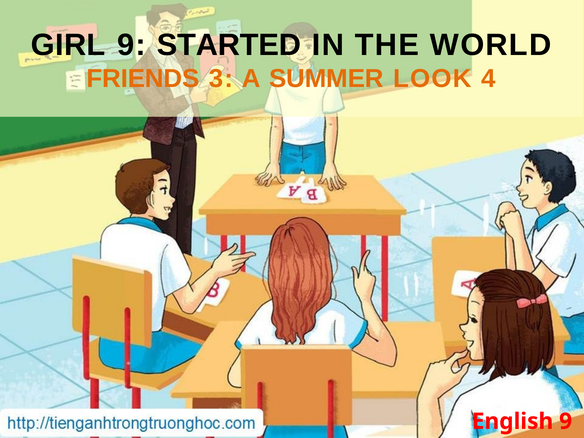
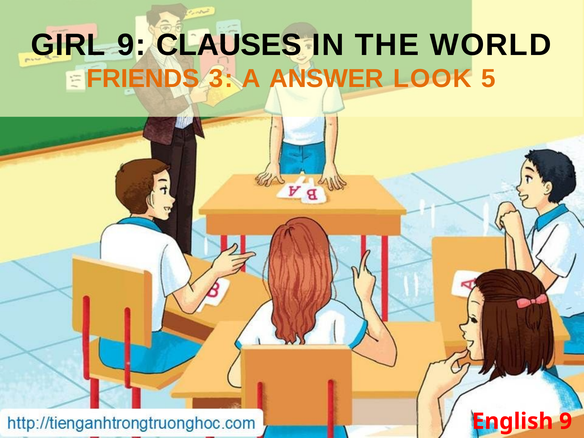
STARTED: STARTED -> CLAUSES (229, 45)
SUMMER: SUMMER -> ANSWER (326, 79)
4: 4 -> 5 (489, 79)
